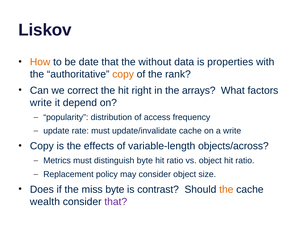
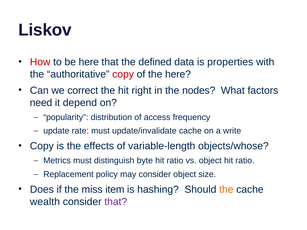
How colour: orange -> red (40, 62)
be date: date -> here (89, 62)
without: without -> defined (155, 62)
copy colour: orange -> red (123, 74)
the rank: rank -> here (178, 74)
arrays: arrays -> nodes (199, 91)
write: write -> need (41, 103)
objects/across: objects/across -> objects/whose (233, 146)
miss byte: byte -> item (115, 190)
contrast: contrast -> hashing (158, 190)
